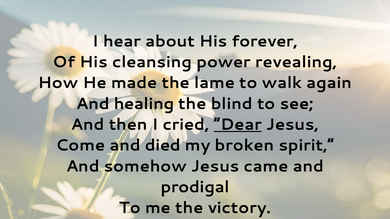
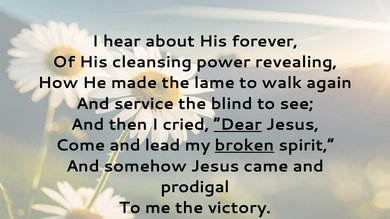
healing: healing -> service (144, 104)
died: died -> lead (163, 146)
broken underline: none -> present (244, 146)
